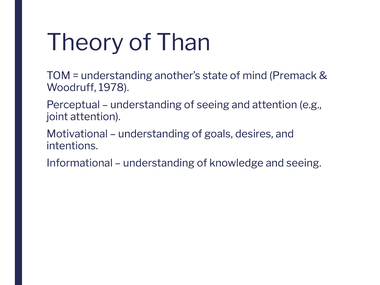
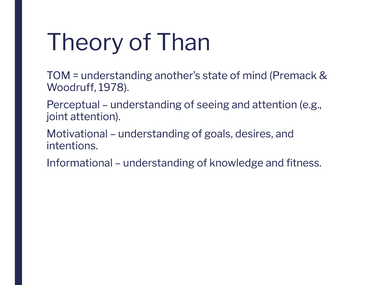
and seeing: seeing -> fitness (304, 163)
